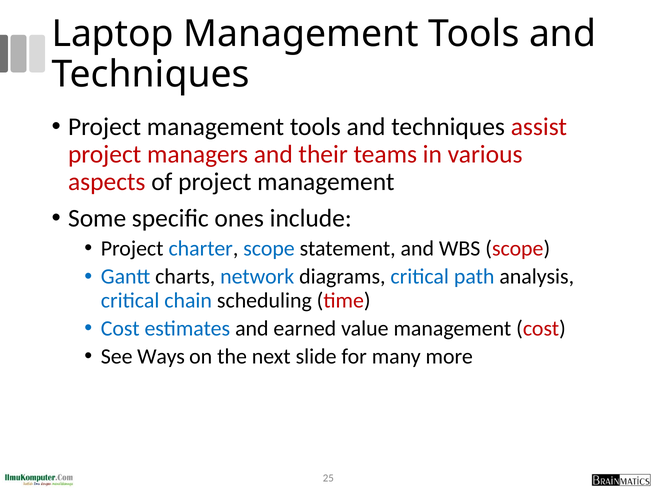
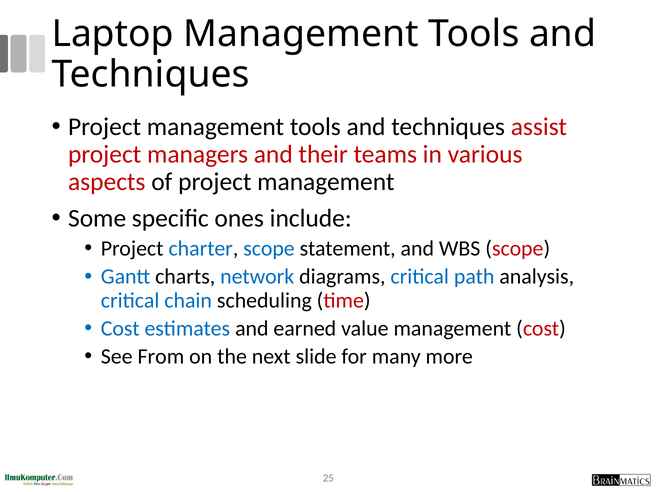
Ways: Ways -> From (161, 357)
